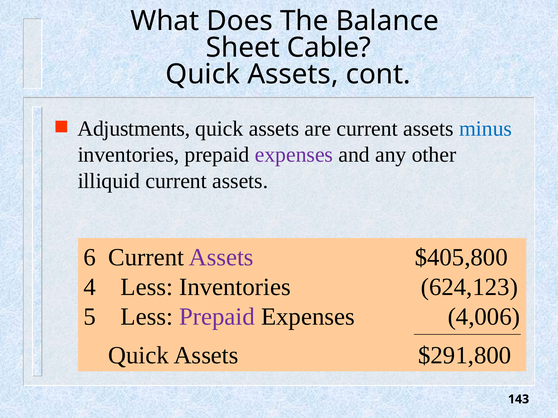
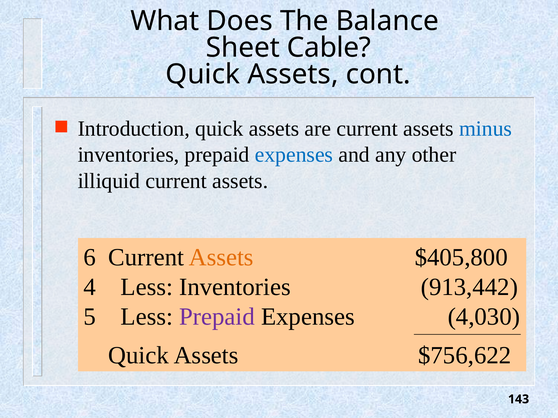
Adjustments: Adjustments -> Introduction (134, 129)
expenses colour: purple -> blue (294, 155)
Assets colour: purple -> orange (221, 258)
624,123: 624,123 -> 913,442 (469, 287)
4,006: 4,006 -> 4,030 (484, 317)
$291,800: $291,800 -> $756,622 (465, 356)
